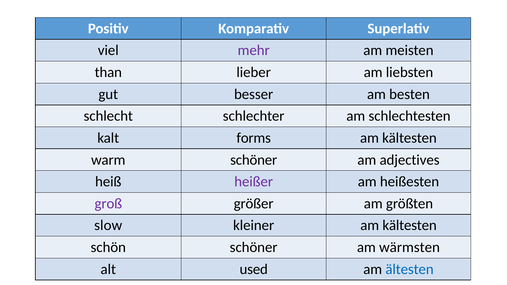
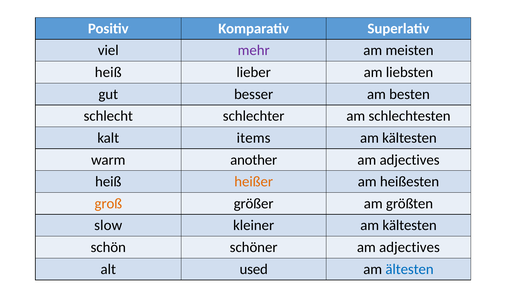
than: than -> heiß (108, 72)
forms: forms -> items (254, 138)
warm schöner: schöner -> another (254, 160)
heißer colour: purple -> orange (254, 182)
groß colour: purple -> orange (108, 204)
schöner am wärmsten: wärmsten -> adjectives (409, 247)
